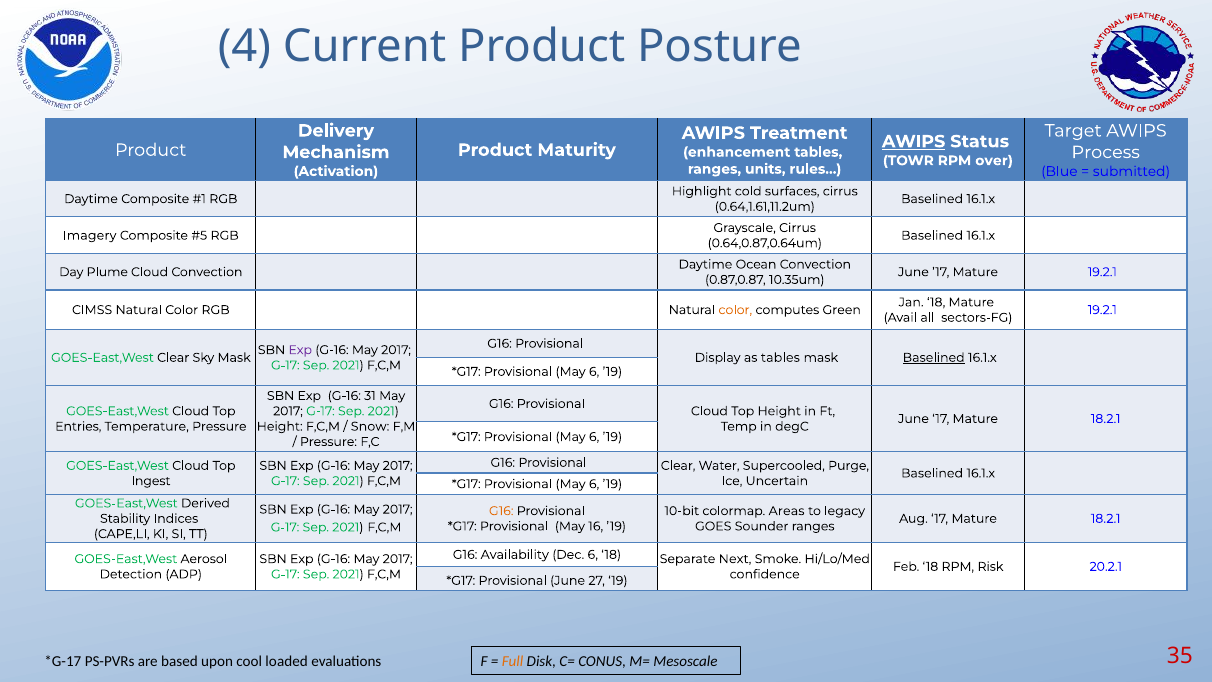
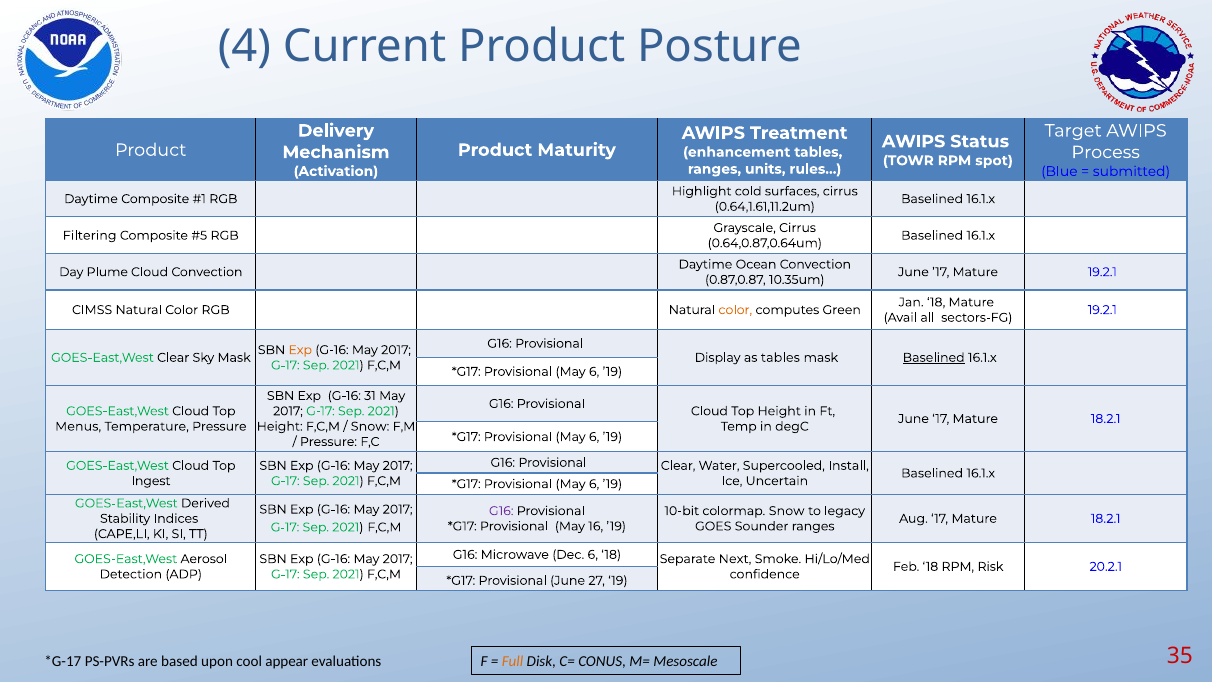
AWIPS underline: present -> none (914, 141)
over: over -> spot (994, 161)
Imagery: Imagery -> Filtering (90, 235)
Exp colour: purple -> orange (300, 350)
Entries: Entries -> Menus (78, 426)
Purge: Purge -> Install (848, 465)
G16 colour: orange -> purple (501, 511)
colormap Areas: Areas -> Snow (787, 511)
Availability: Availability -> Microwave (515, 554)
loaded: loaded -> appear (287, 661)
